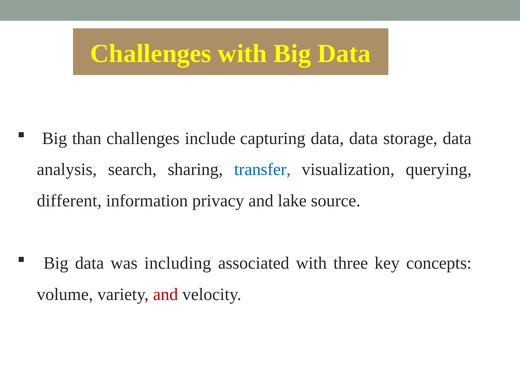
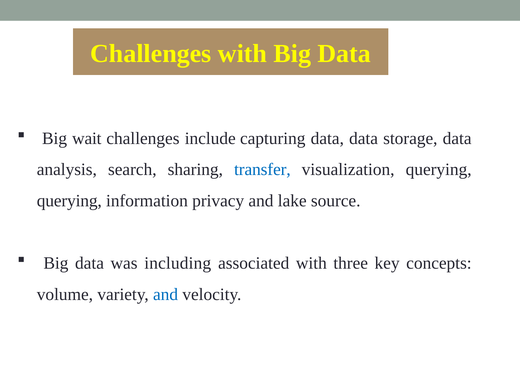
than: than -> wait (87, 138)
different: different -> querying (69, 201)
and colour: red -> blue (166, 294)
